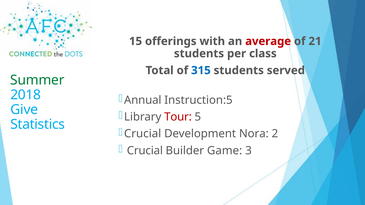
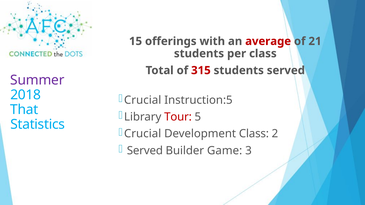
315 colour: blue -> red (201, 71)
Summer colour: green -> purple (37, 80)
Annual: Annual -> Crucial (143, 100)
Give: Give -> That (24, 110)
Development Nora: Nora -> Class (254, 134)
Crucial: Crucial -> Served (145, 151)
